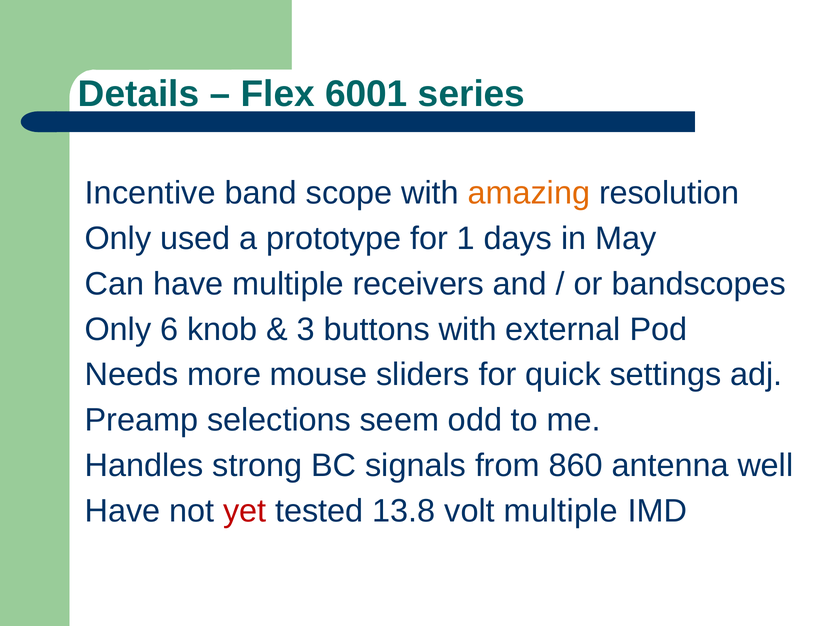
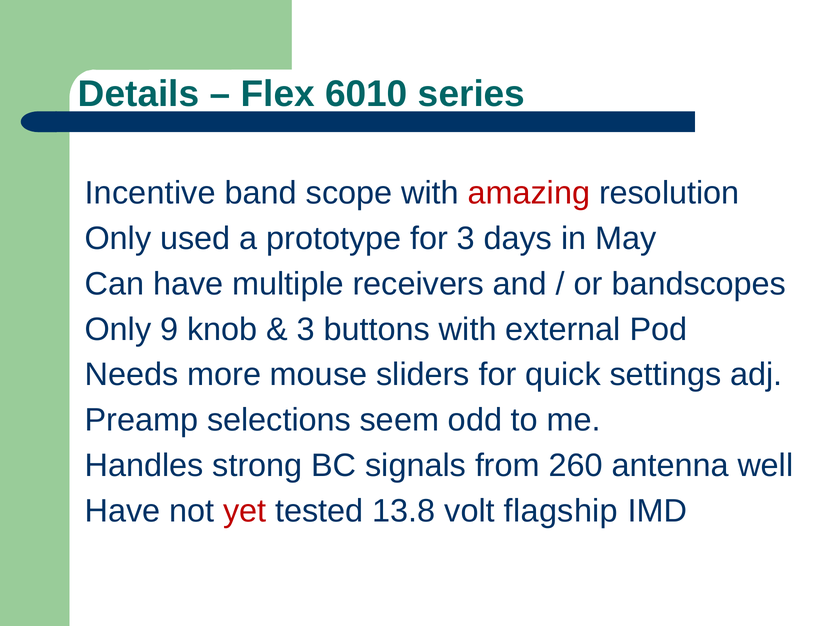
6001: 6001 -> 6010 (366, 94)
amazing colour: orange -> red (529, 193)
for 1: 1 -> 3 (466, 238)
6: 6 -> 9 (169, 329)
860: 860 -> 260 (576, 465)
volt multiple: multiple -> flagship (561, 511)
